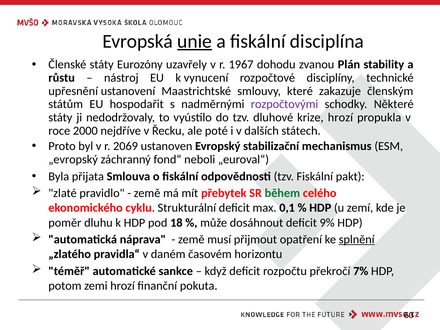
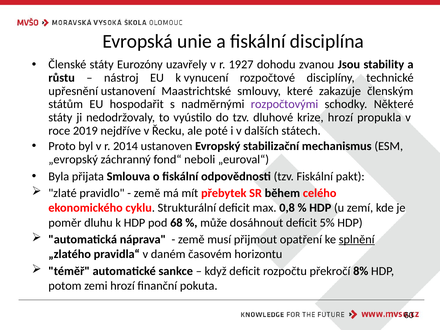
unie underline: present -> none (195, 41)
1967: 1967 -> 1927 (241, 65)
Plán: Plán -> Jsou (349, 65)
2000: 2000 -> 2019 (85, 131)
2069: 2069 -> 2014 (126, 146)
během colour: green -> black (282, 193)
0,1: 0,1 -> 0,8 (287, 208)
18: 18 -> 68 (176, 223)
9%: 9% -> 5% (327, 223)
7%: 7% -> 8% (361, 271)
